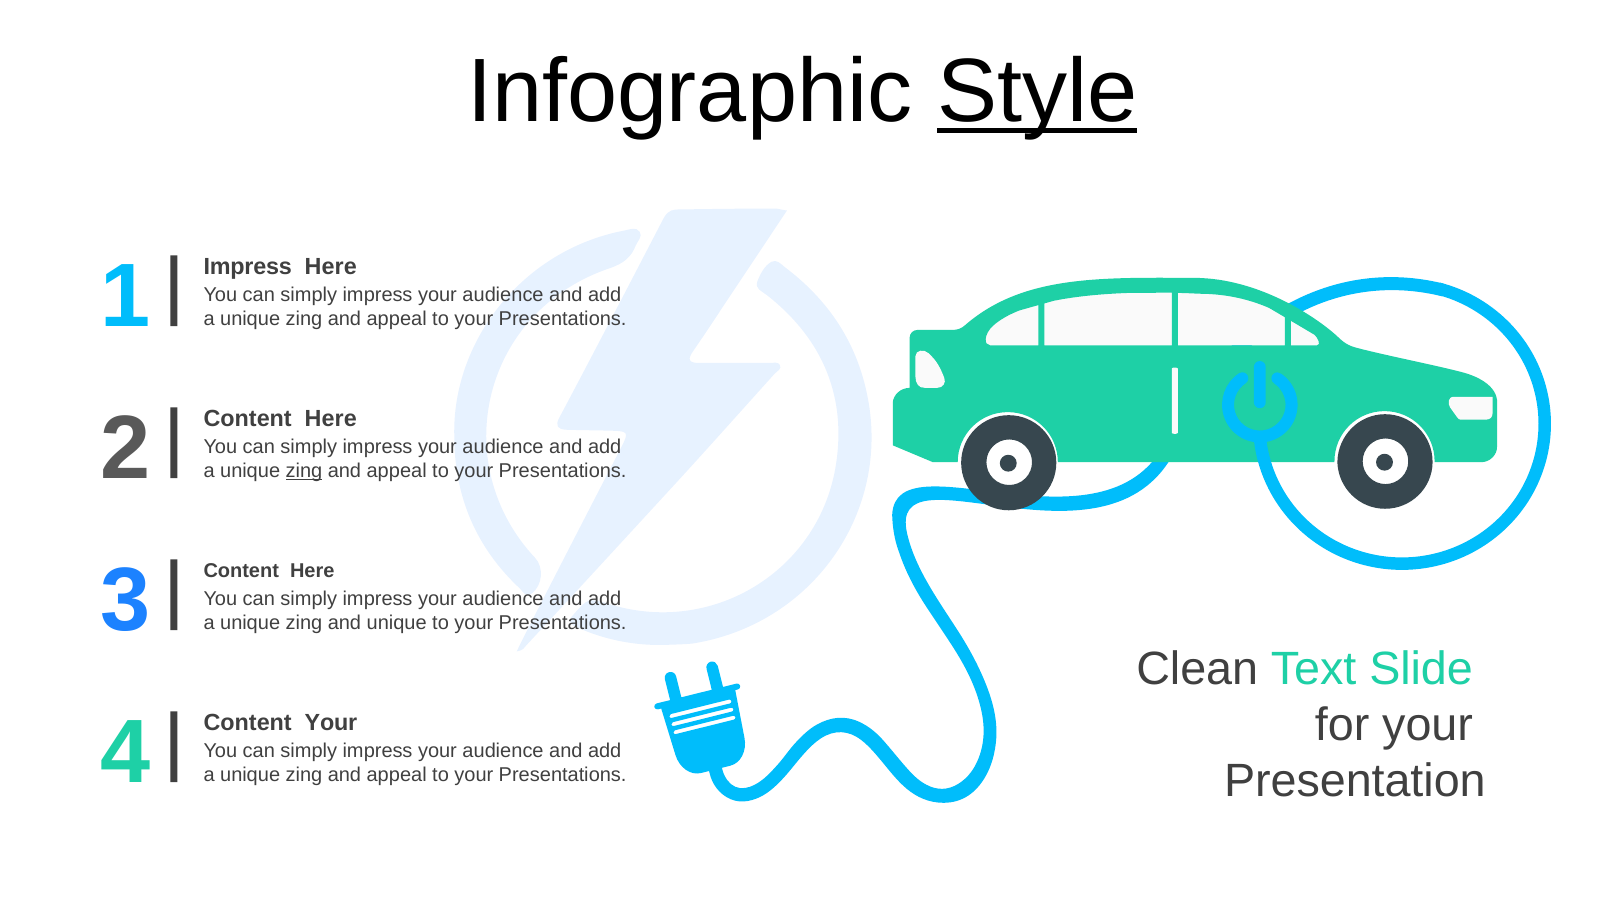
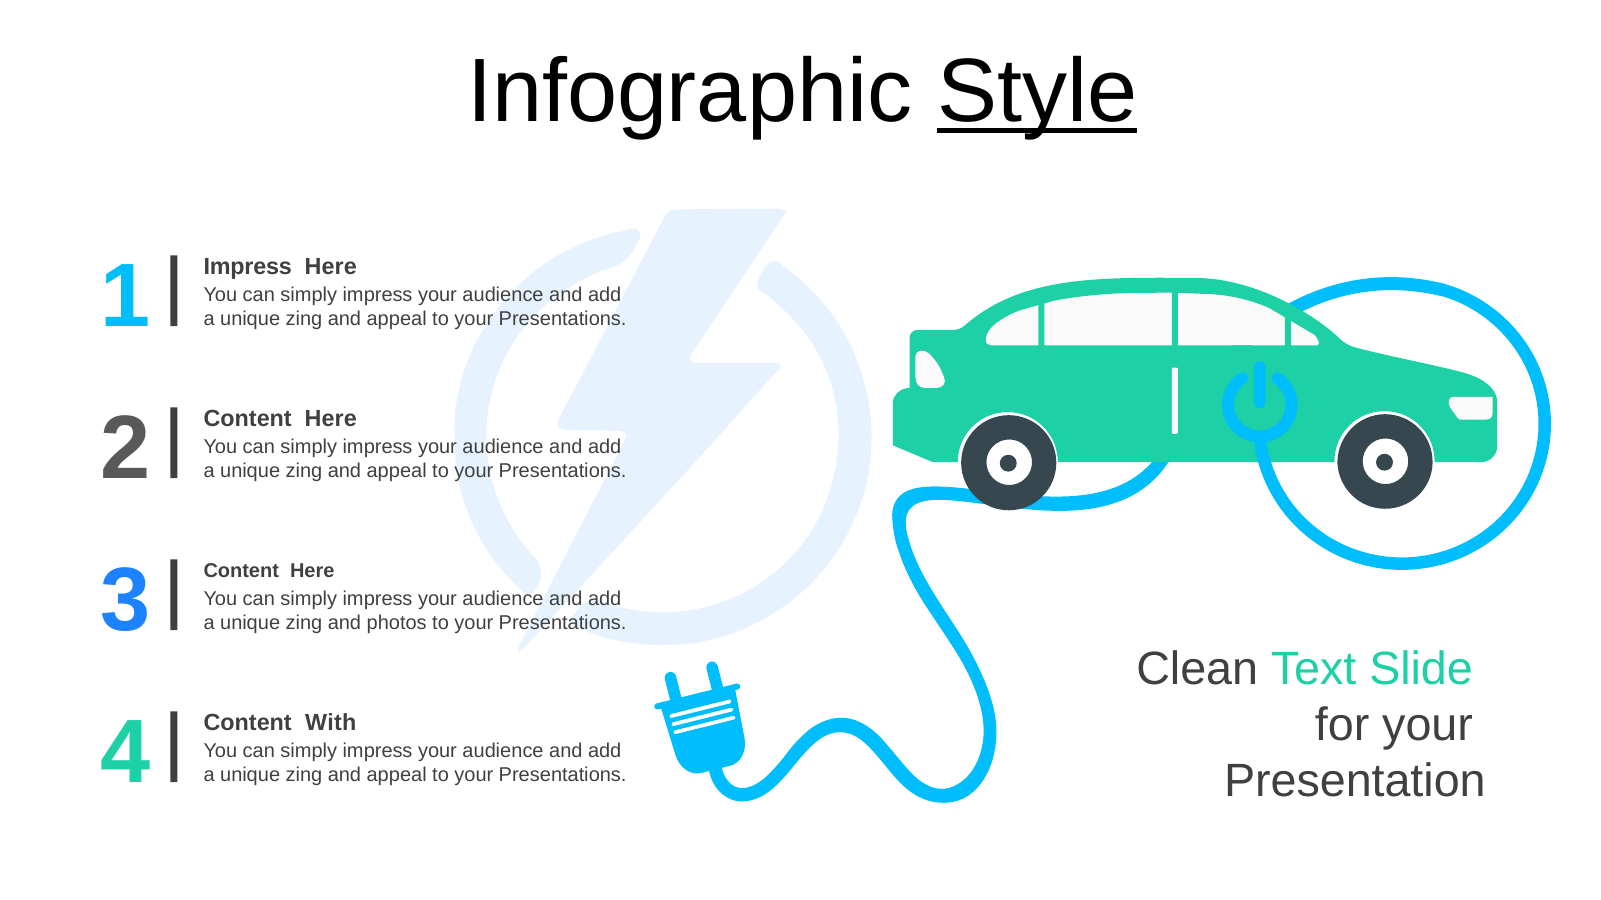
zing underline: present -> none (304, 471)
and unique: unique -> photos (397, 623)
Content Your: Your -> With (331, 723)
